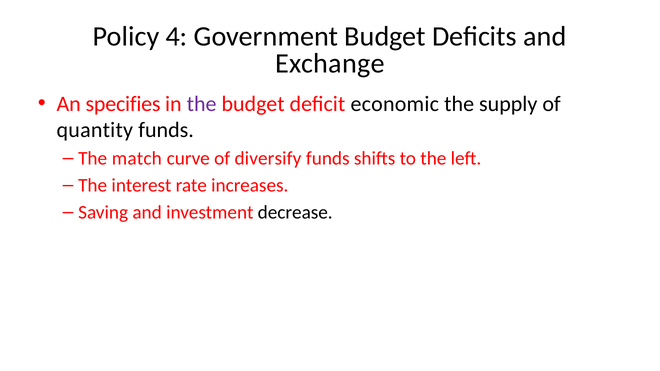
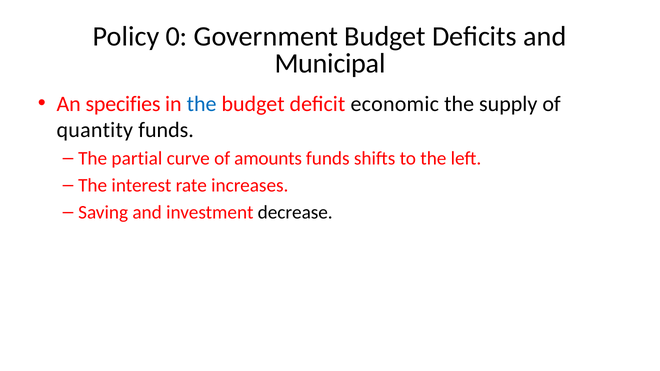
4: 4 -> 0 (177, 36)
Exchange: Exchange -> Municipal (330, 64)
the colour: purple -> blue (202, 104)
match: match -> partial (137, 159)
diversify: diversify -> amounts (268, 159)
